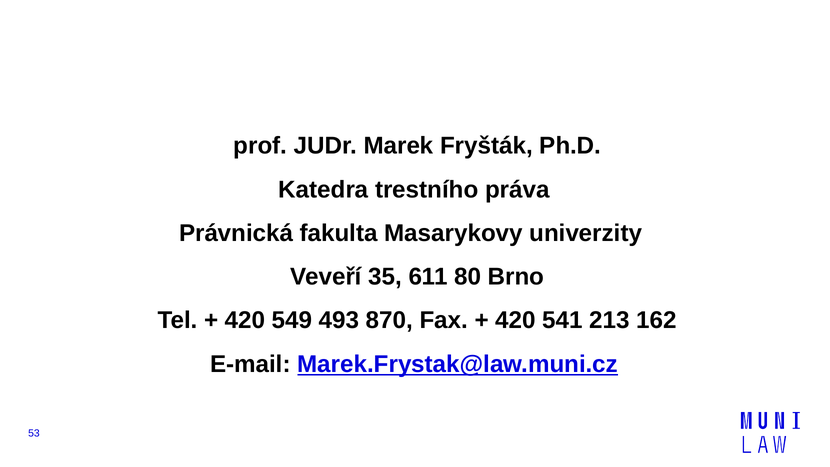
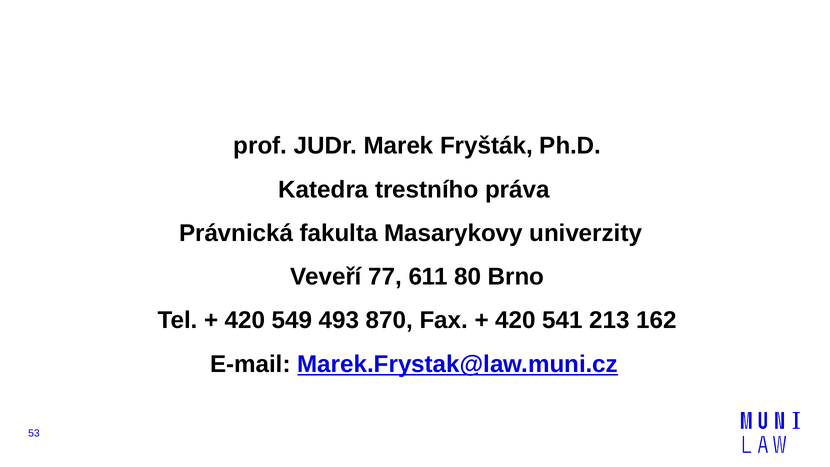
35: 35 -> 77 (385, 277)
